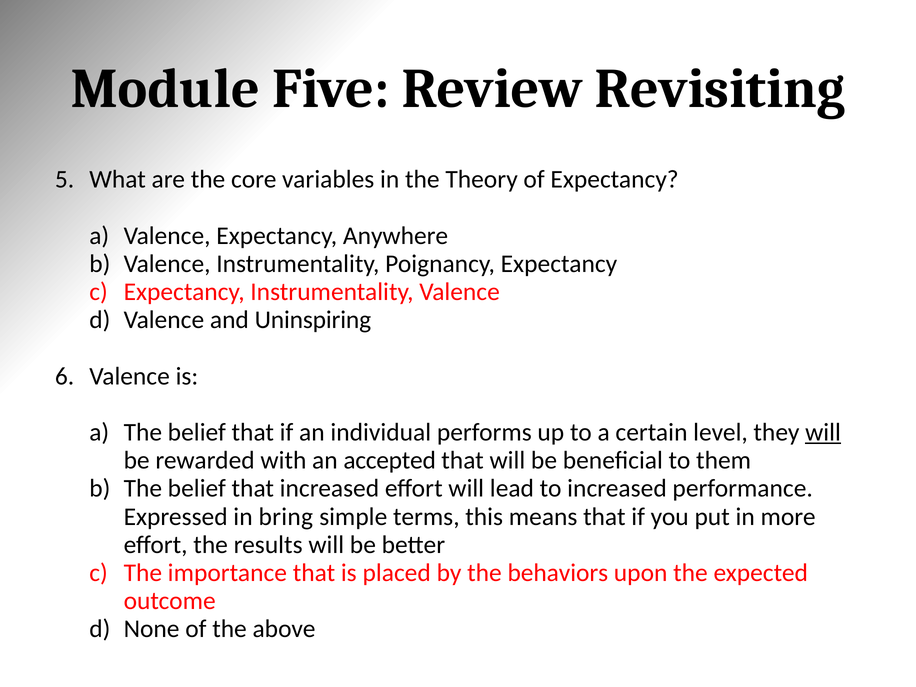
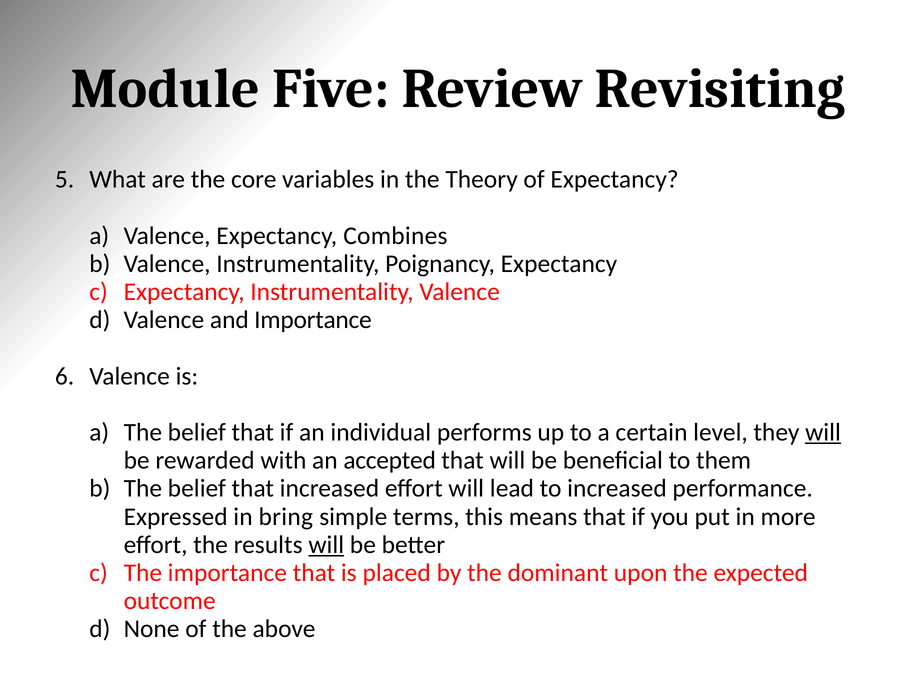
Anywhere: Anywhere -> Combines (395, 236)
and Uninspiring: Uninspiring -> Importance (313, 320)
will underline: none -> present (326, 545)
behaviors: behaviors -> dominant (558, 573)
